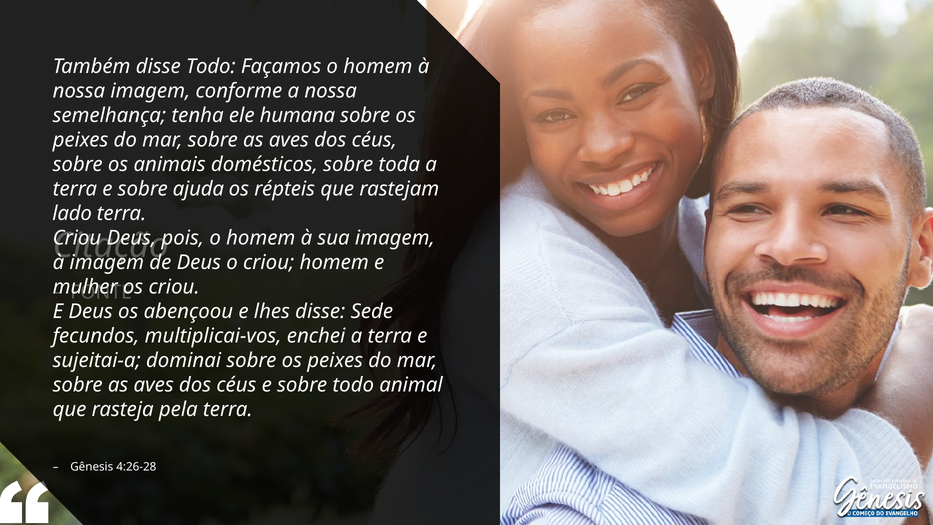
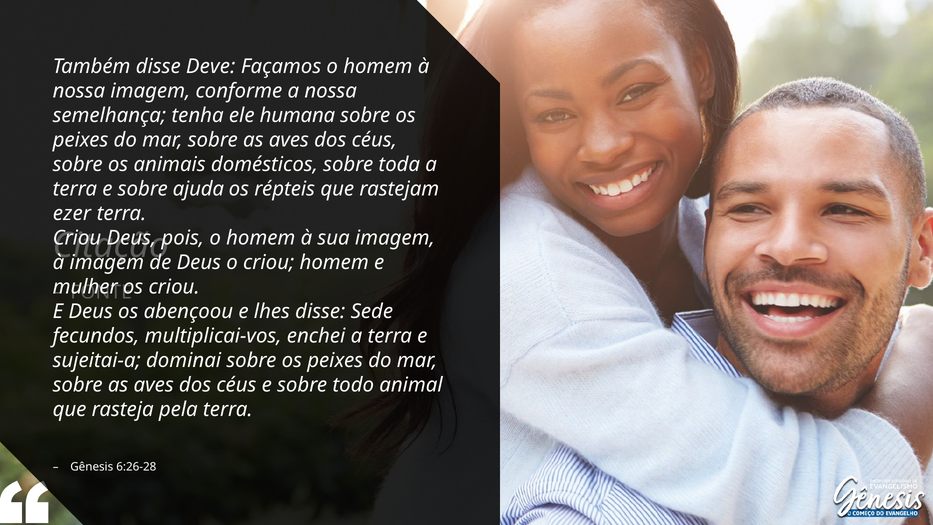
disse Todo: Todo -> Deve (211, 66)
lado: lado -> ezer (72, 213)
4:26-28: 4:26-28 -> 6:26-28 (136, 467)
